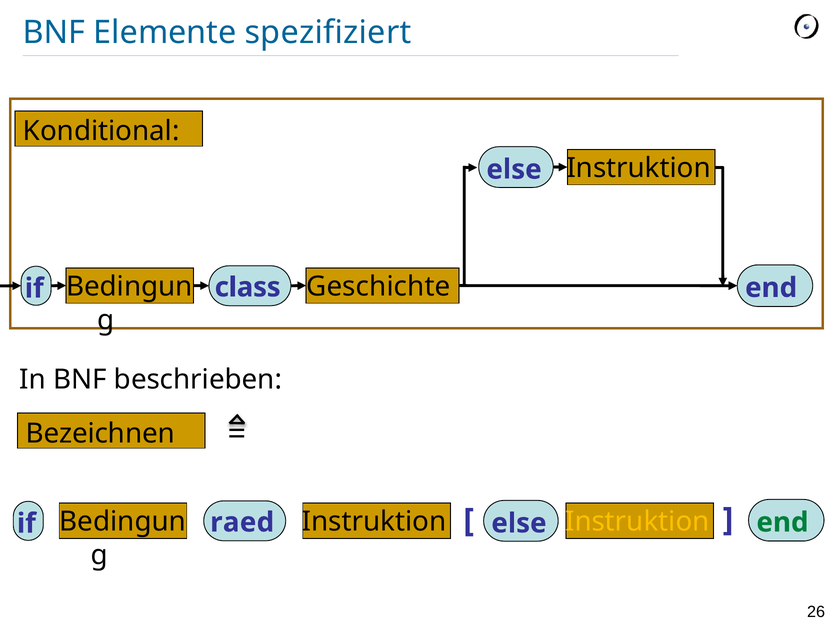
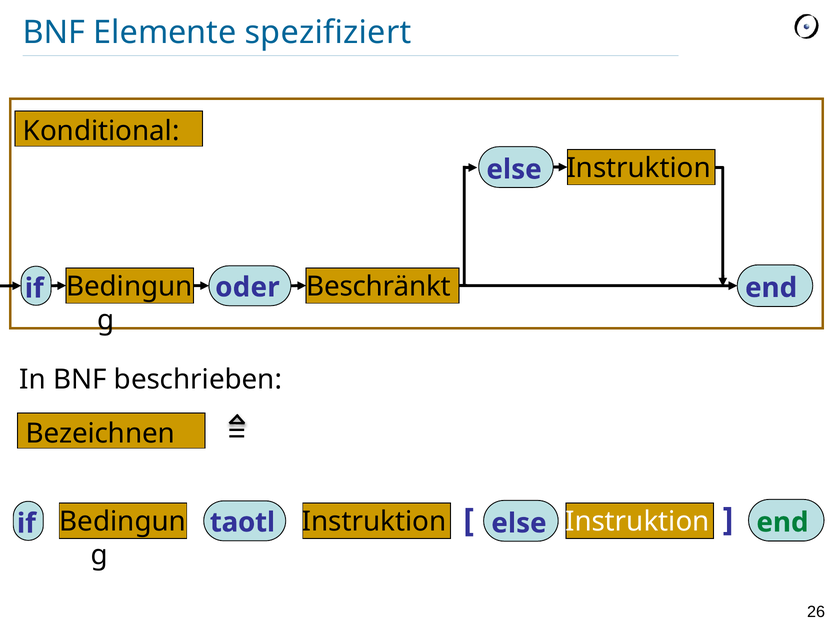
Geschichte: Geschichte -> Beschränkt (379, 286)
class: class -> oder (247, 287)
Instruktion colour: yellow -> white (637, 522)
raed: raed -> taotl (242, 522)
